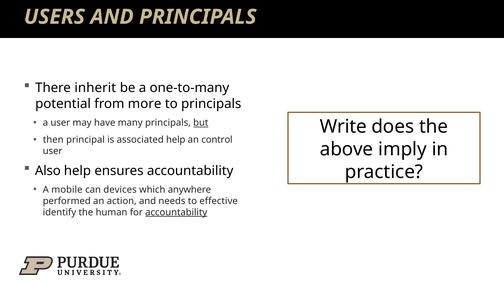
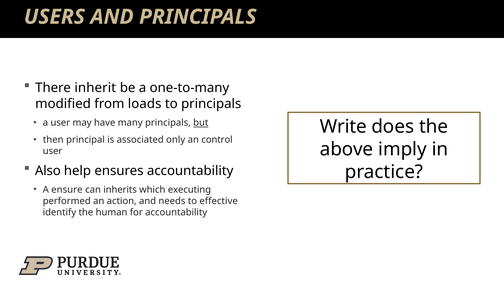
potential: potential -> modified (63, 104)
more: more -> loads (145, 104)
associated help: help -> only (176, 140)
mobile: mobile -> ensure (67, 190)
devices: devices -> inherits (120, 190)
anywhere: anywhere -> executing (189, 190)
accountability underline: present -> none (176, 213)
